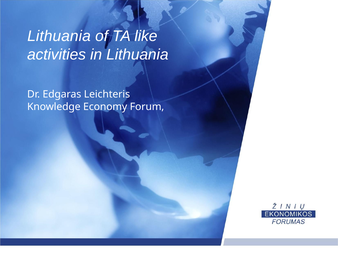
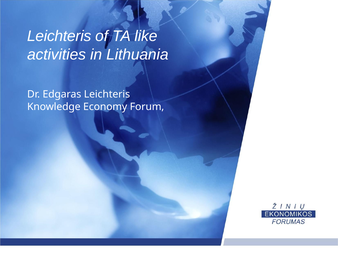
Lithuania: Lithuania -> Leichteris (59, 36)
